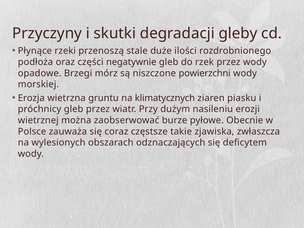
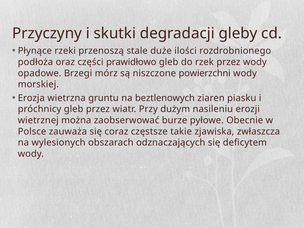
negatywnie: negatywnie -> prawidłowo (131, 62)
klimatycznych: klimatycznych -> beztlenowych (165, 98)
